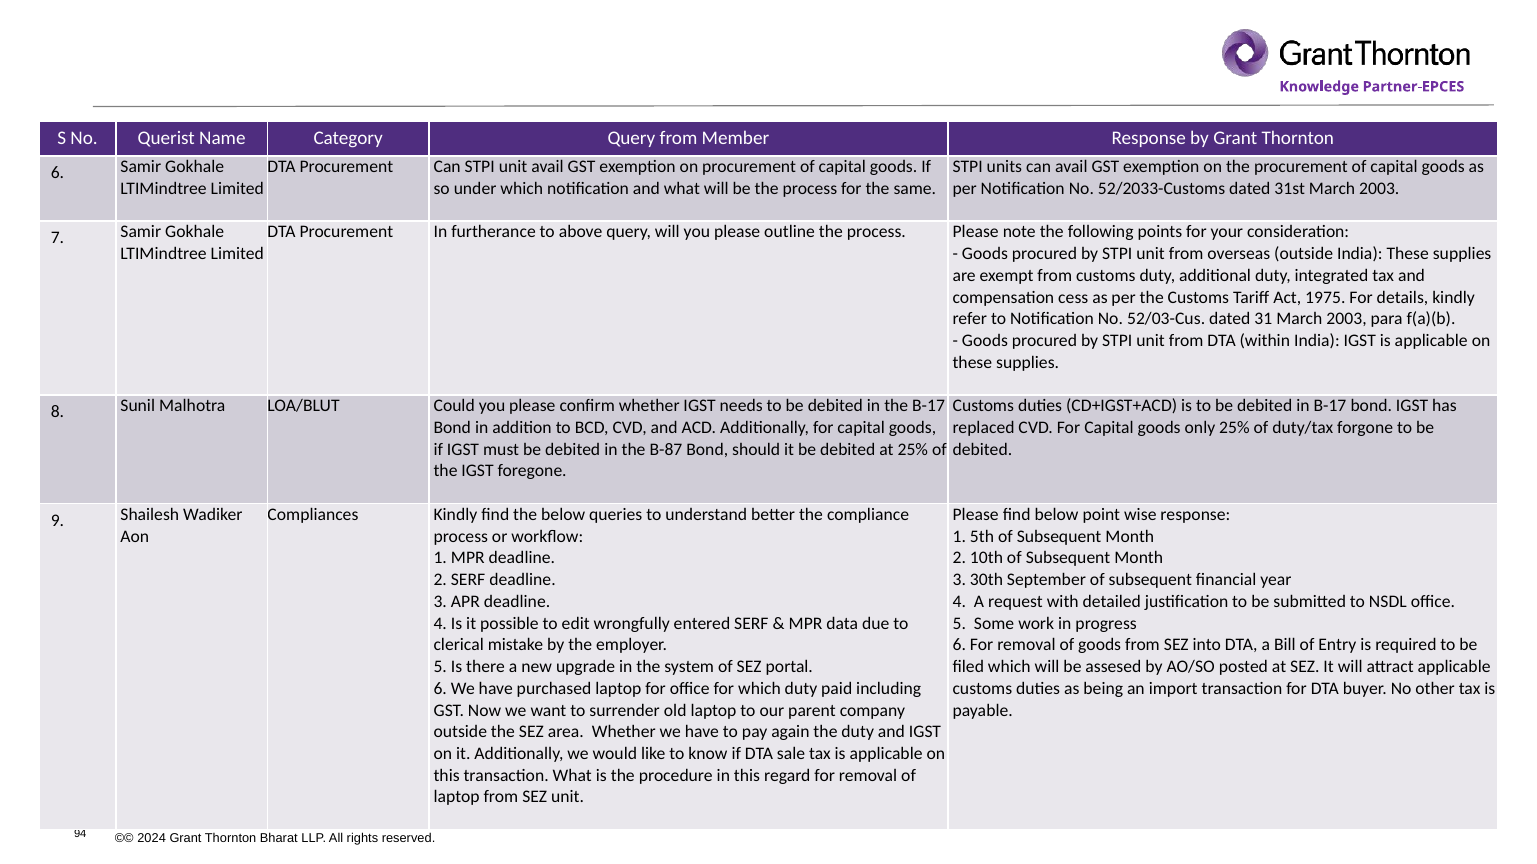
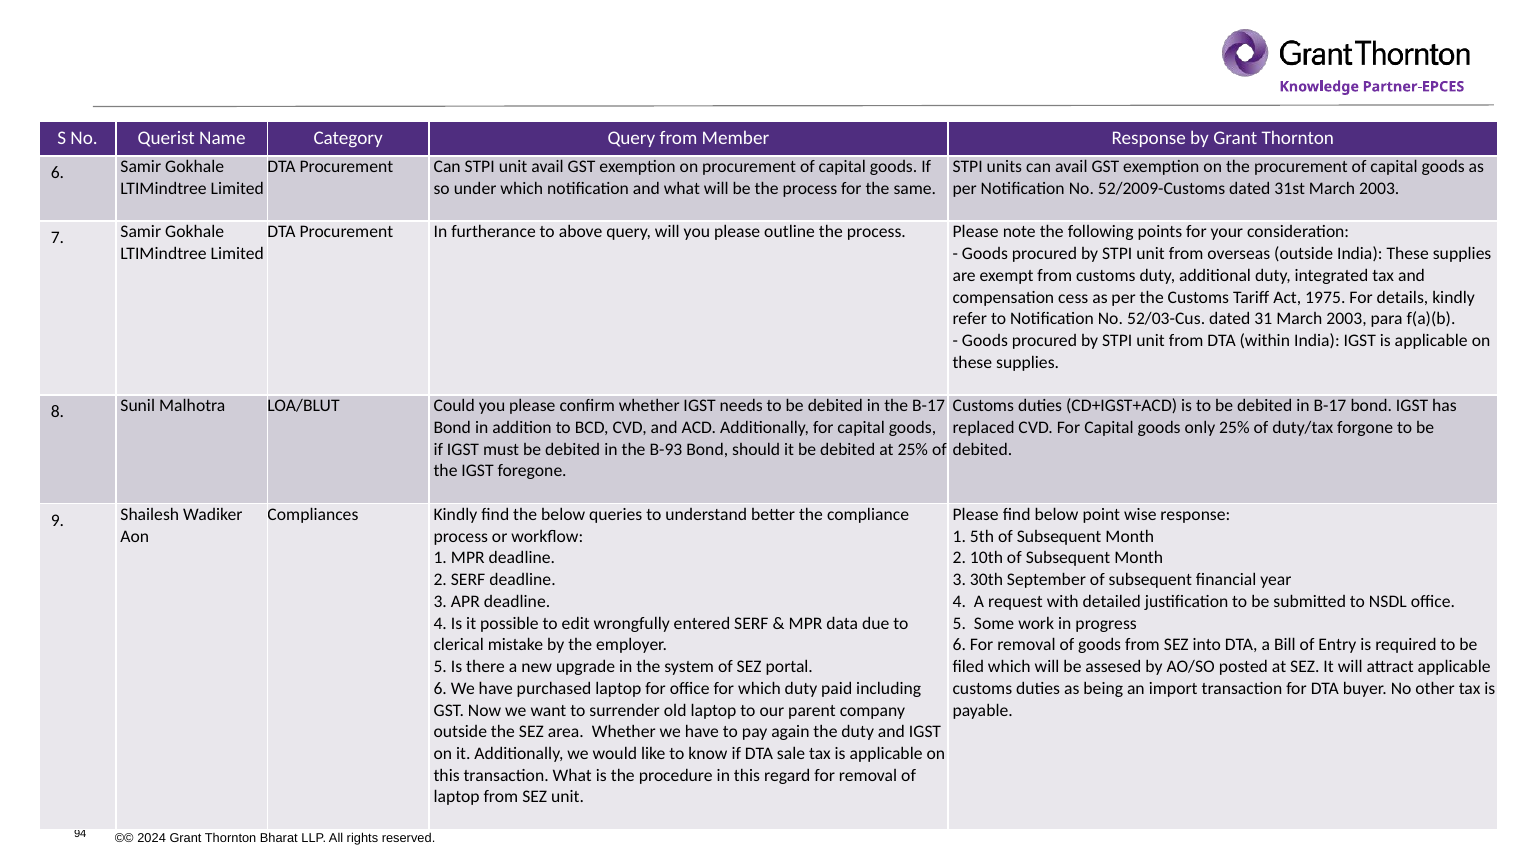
52/2033-Customs: 52/2033-Customs -> 52/2009-Customs (1162, 189)
B-87: B-87 -> B-93 (666, 450)
